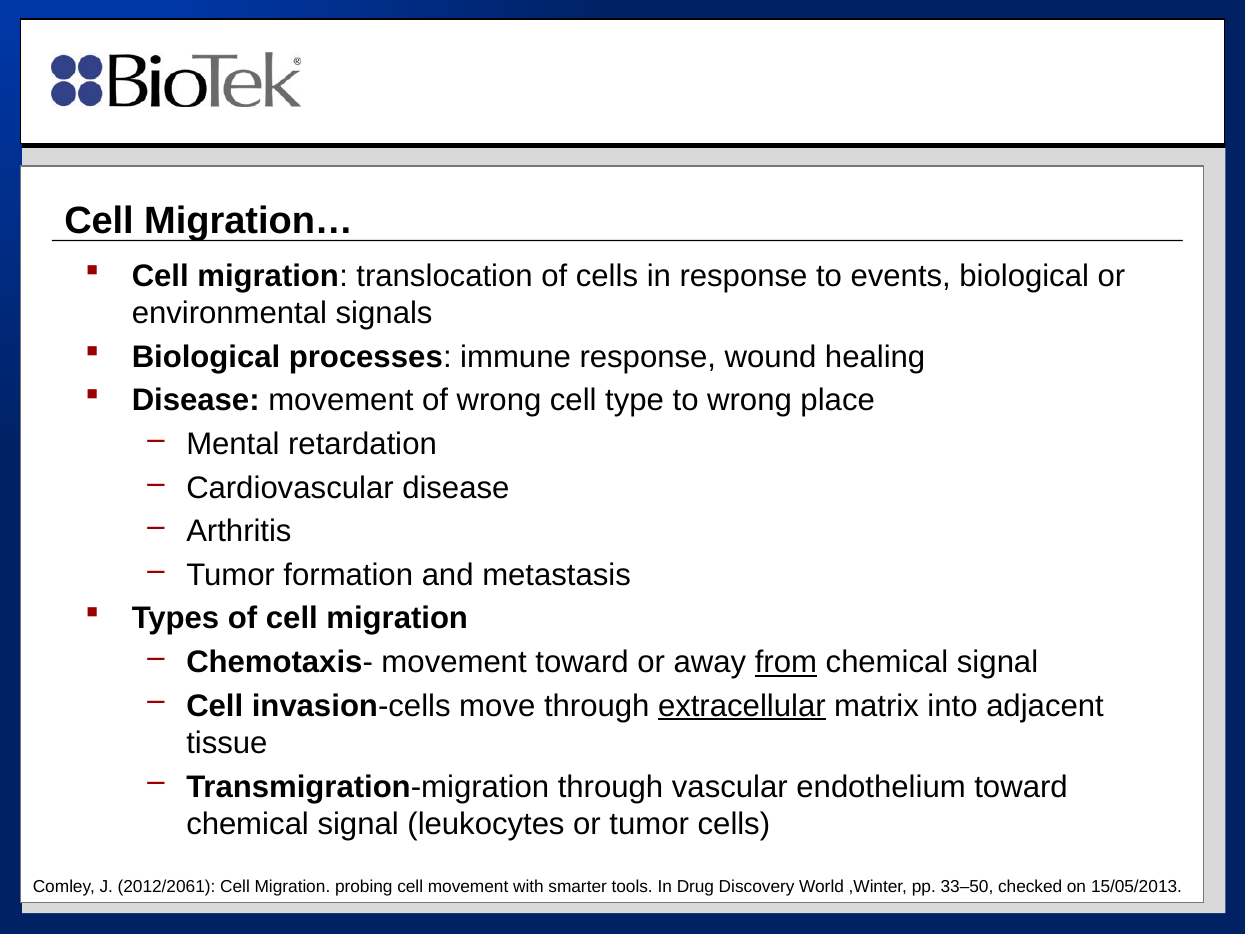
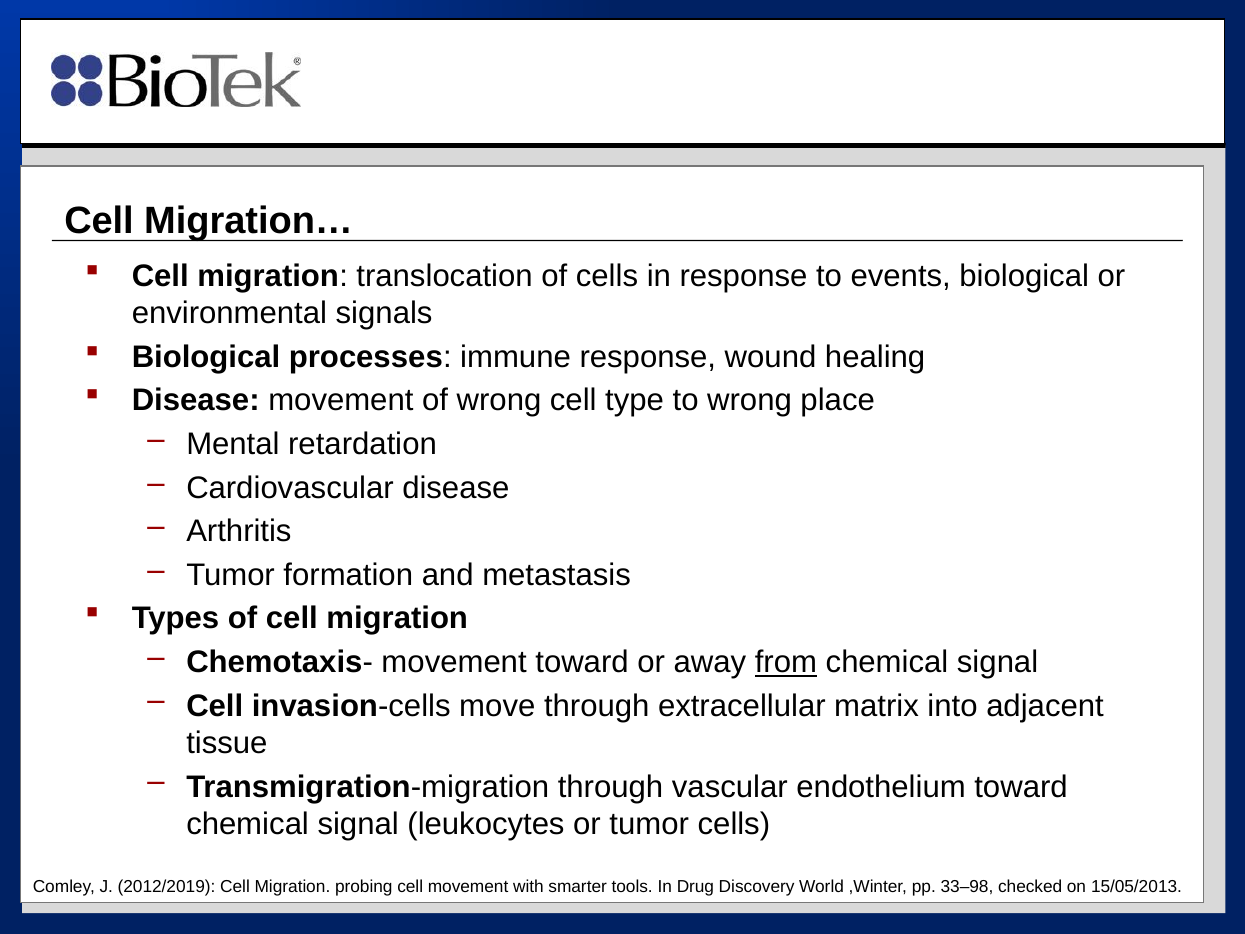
extracellular underline: present -> none (742, 706)
2012/2061: 2012/2061 -> 2012/2019 (167, 887)
33–50: 33–50 -> 33–98 (967, 887)
